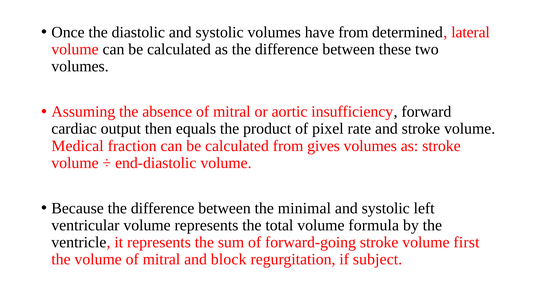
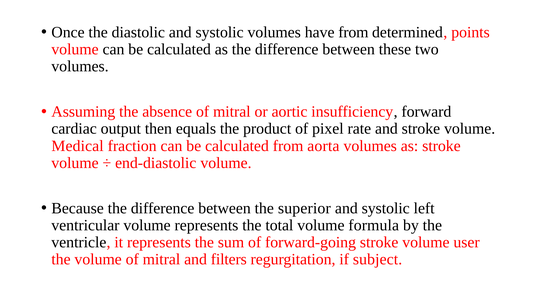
lateral: lateral -> points (470, 32)
gives: gives -> aorta (323, 146)
minimal: minimal -> superior (304, 208)
first: first -> user (467, 242)
block: block -> filters (229, 260)
